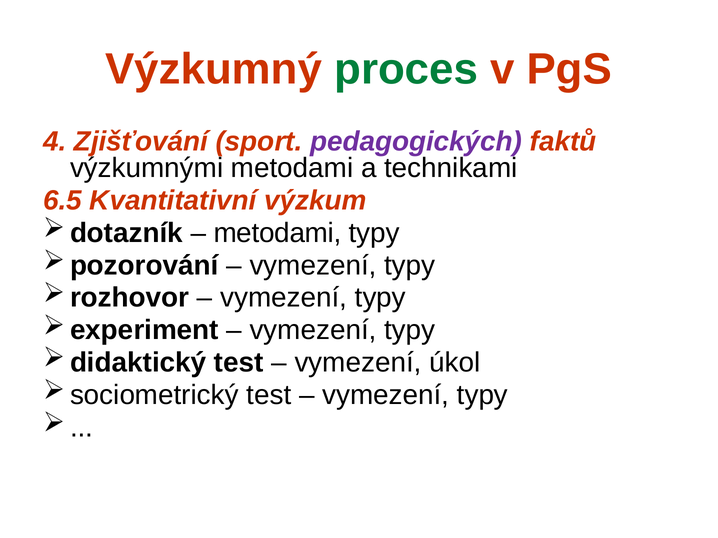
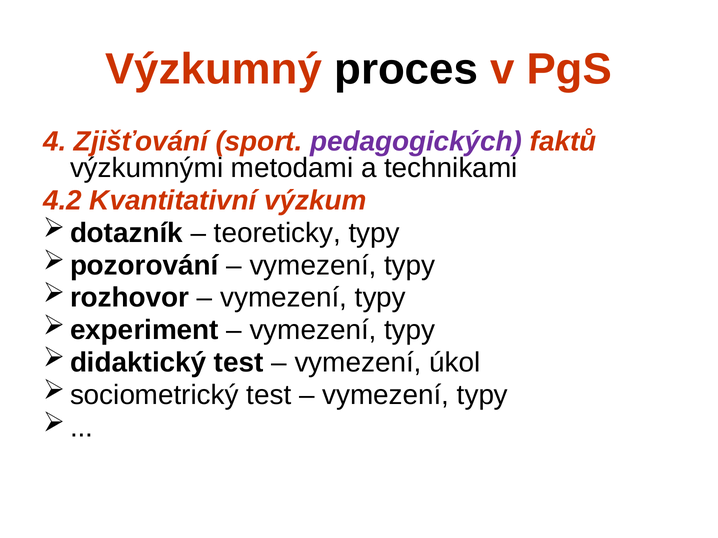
proces colour: green -> black (406, 70)
6.5: 6.5 -> 4.2 (62, 201)
metodami: metodami -> teoreticky (277, 233)
